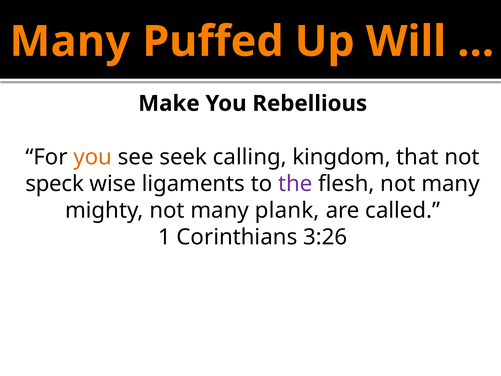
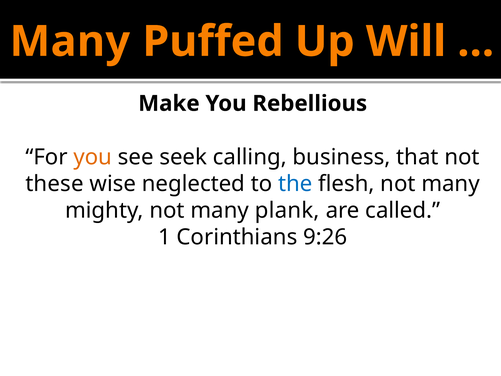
kingdom: kingdom -> business (342, 157)
speck: speck -> these (54, 184)
ligaments: ligaments -> neglected (193, 184)
the colour: purple -> blue (295, 184)
3:26: 3:26 -> 9:26 (325, 237)
